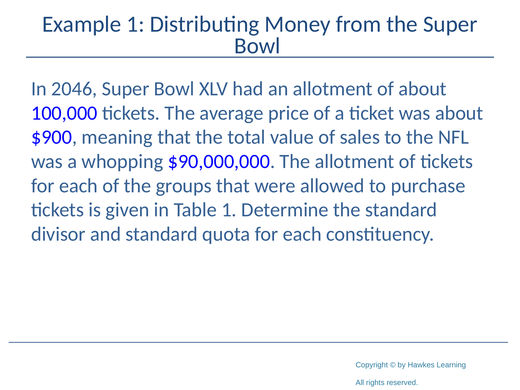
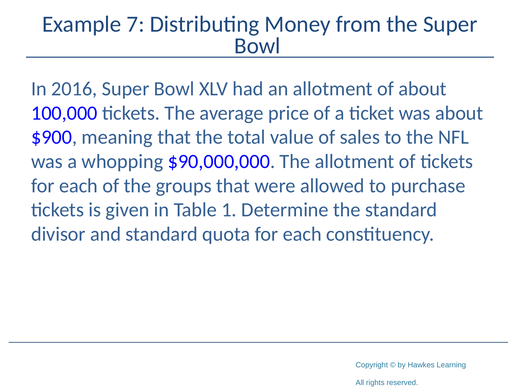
Example 1: 1 -> 7 (136, 24)
2046: 2046 -> 2016 (74, 89)
